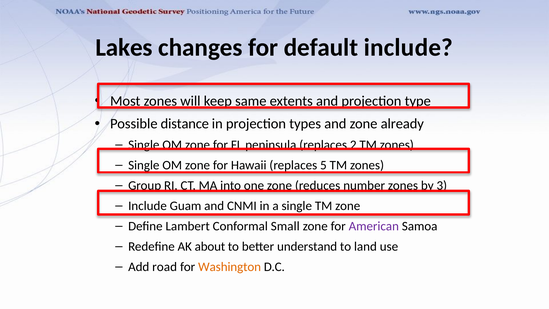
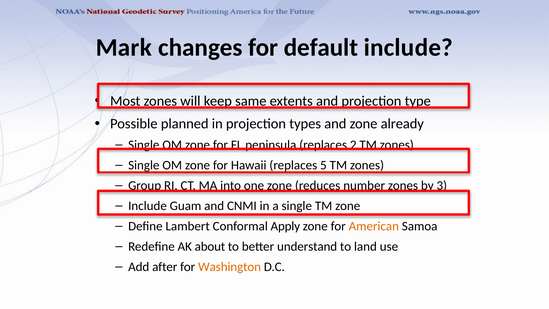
Lakes: Lakes -> Mark (124, 47)
distance: distance -> planned (185, 124)
Small: Small -> Apply (285, 226)
American colour: purple -> orange (374, 226)
road: road -> after (165, 267)
